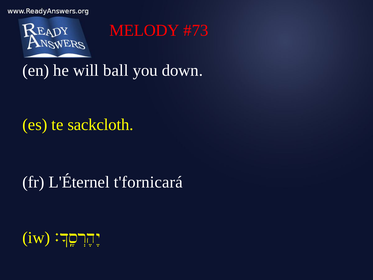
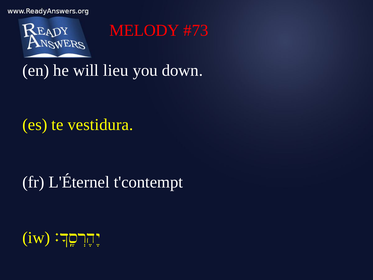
ball: ball -> lieu (116, 70)
sackcloth: sackcloth -> vestidura (100, 125)
t'fornicará: t'fornicará -> t'contempt (148, 182)
